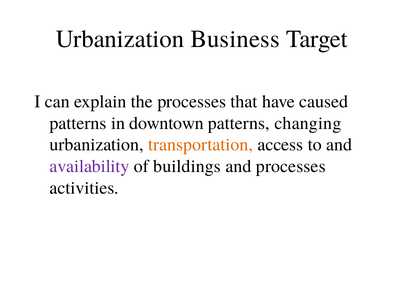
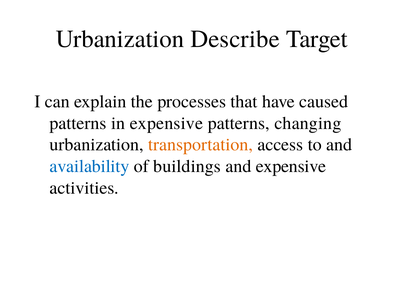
Business: Business -> Describe (235, 39)
in downtown: downtown -> expensive (166, 123)
availability colour: purple -> blue (89, 166)
and processes: processes -> expensive (291, 166)
